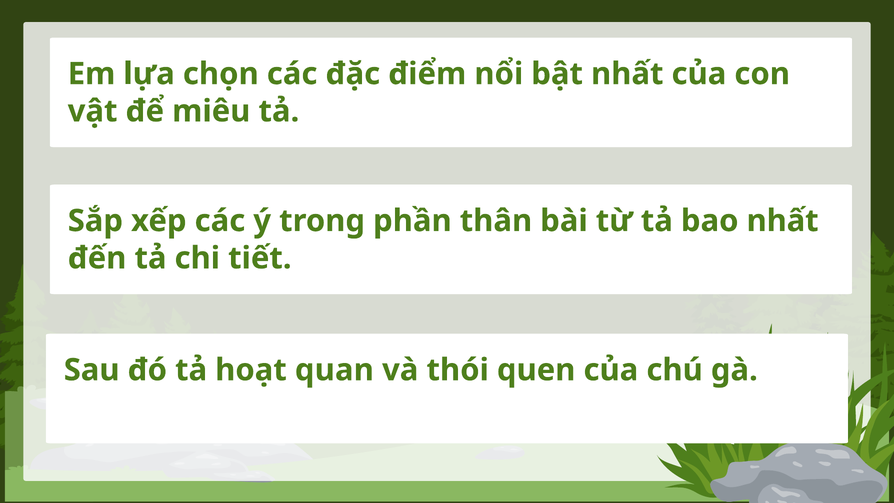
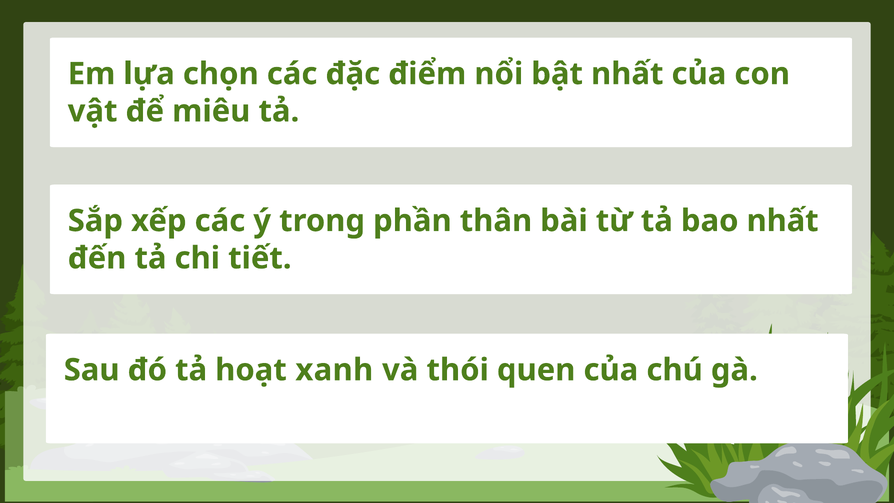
quan: quan -> xanh (334, 370)
